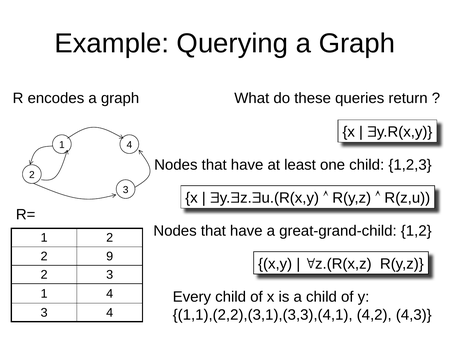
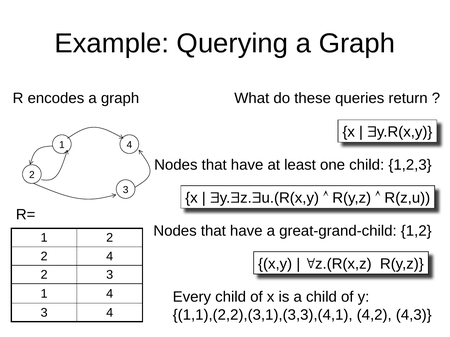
9: 9 -> 4 (110, 257)
